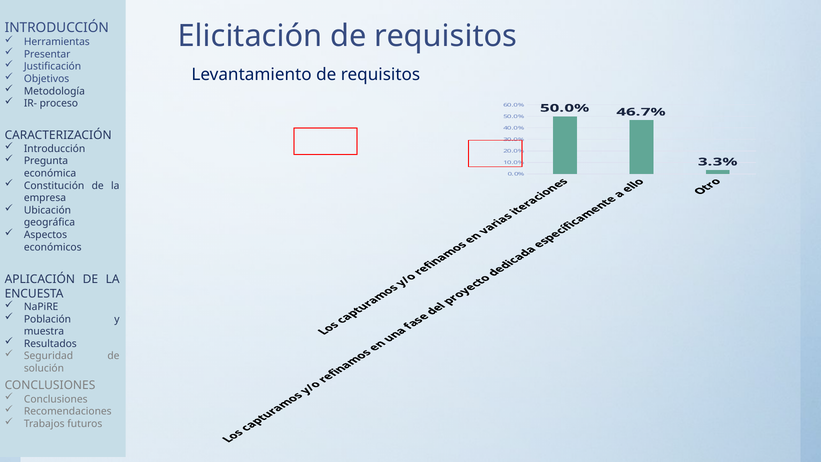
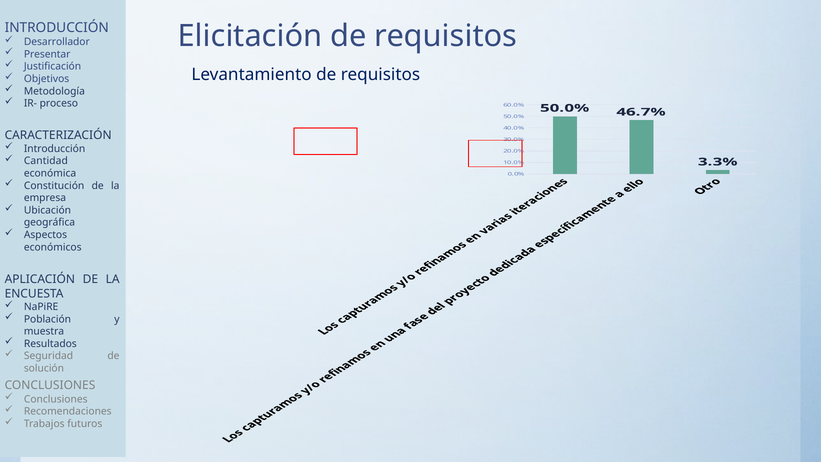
Herramientas: Herramientas -> Desarrollador (57, 42)
Pregunta: Pregunta -> Cantidad (46, 161)
